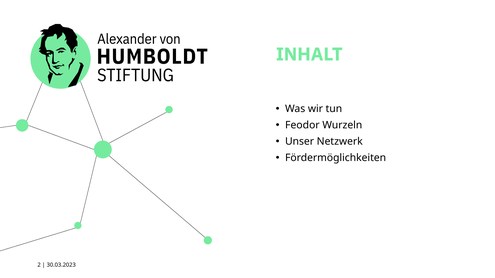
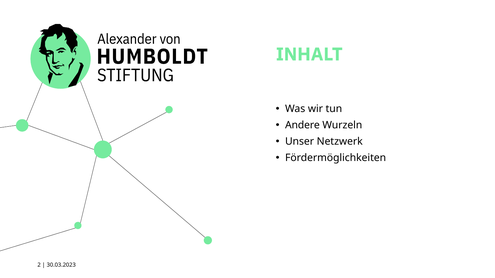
Feodor: Feodor -> Andere (302, 125)
